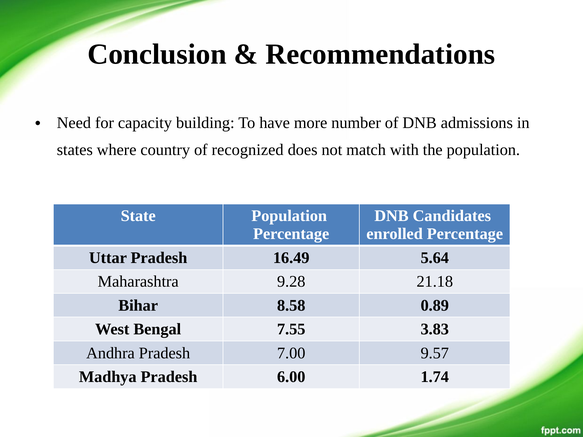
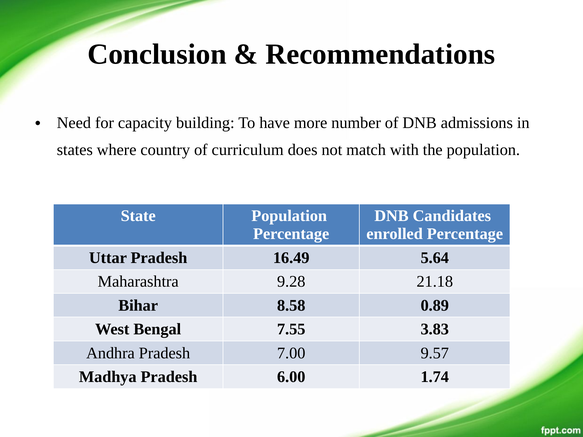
recognized: recognized -> curriculum (248, 150)
